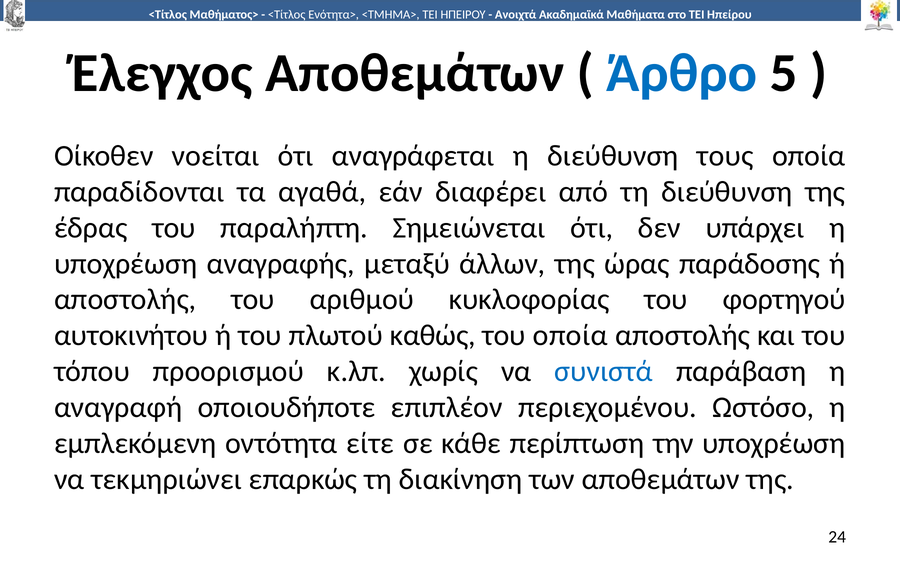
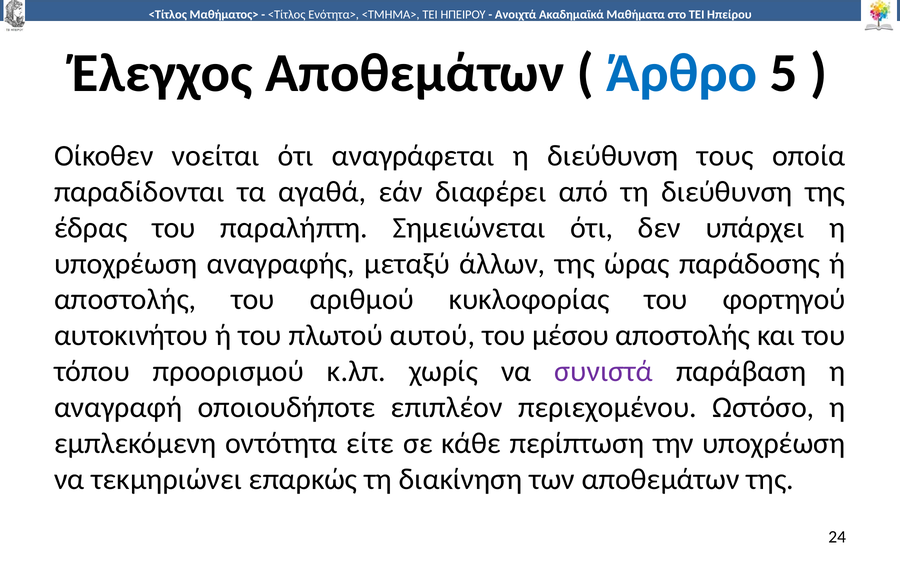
καθώς: καθώς -> αυτού (432, 336)
του οποία: οποία -> μέσου (571, 336)
συνιστά colour: blue -> purple (604, 372)
